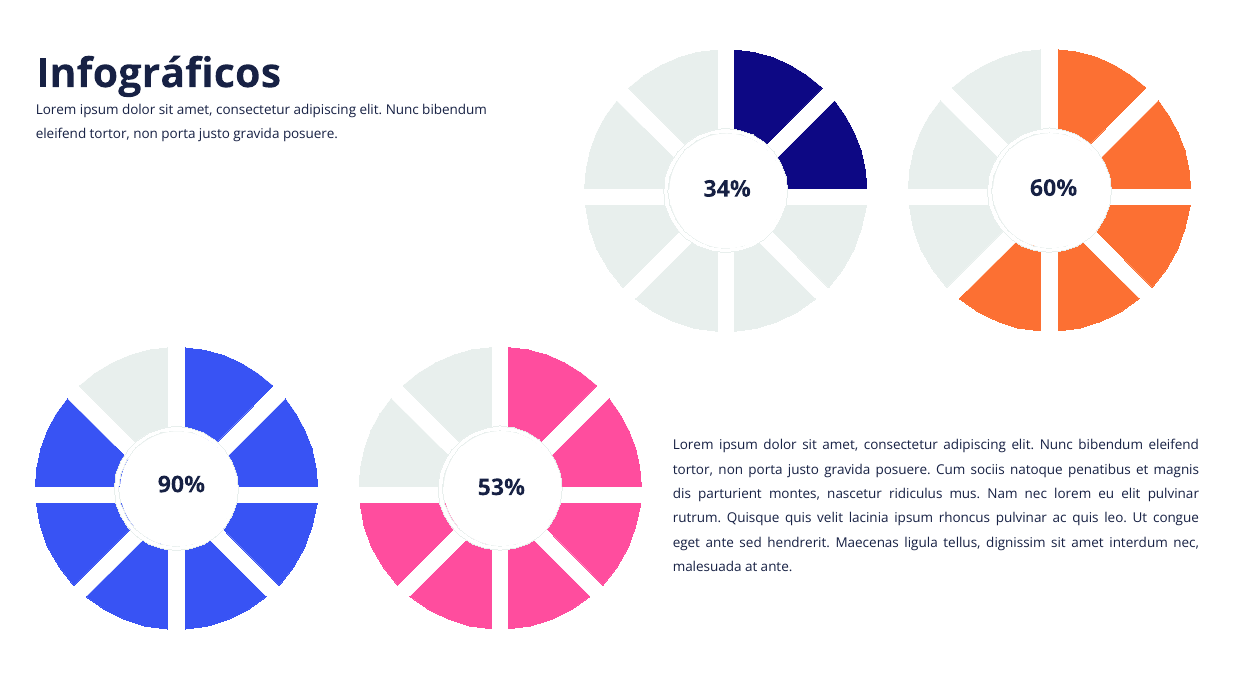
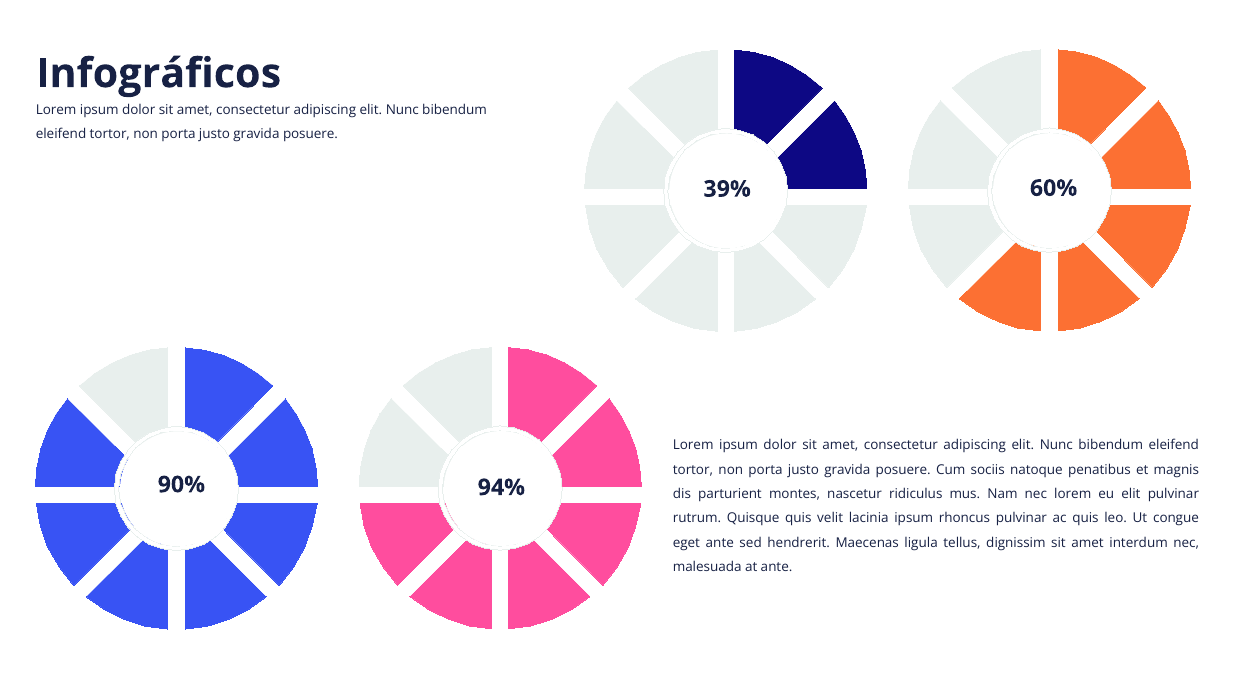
34%: 34% -> 39% (727, 189)
53%: 53% -> 94% (501, 488)
